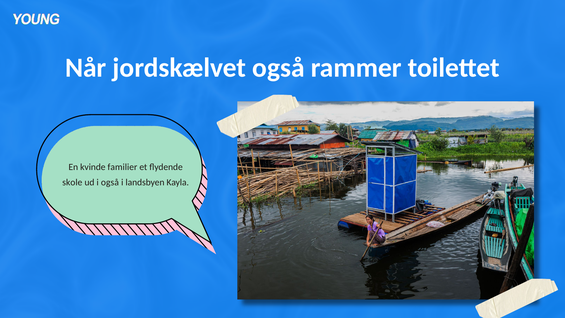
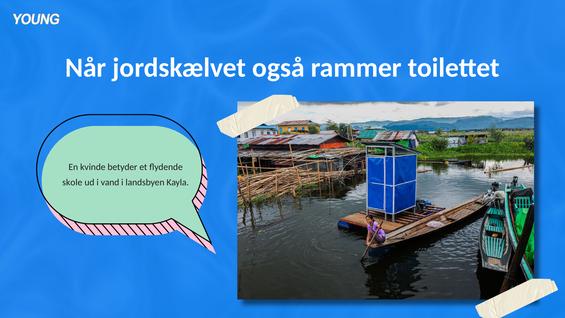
familier: familier -> betyder (122, 167)
i også: også -> vand (110, 182)
